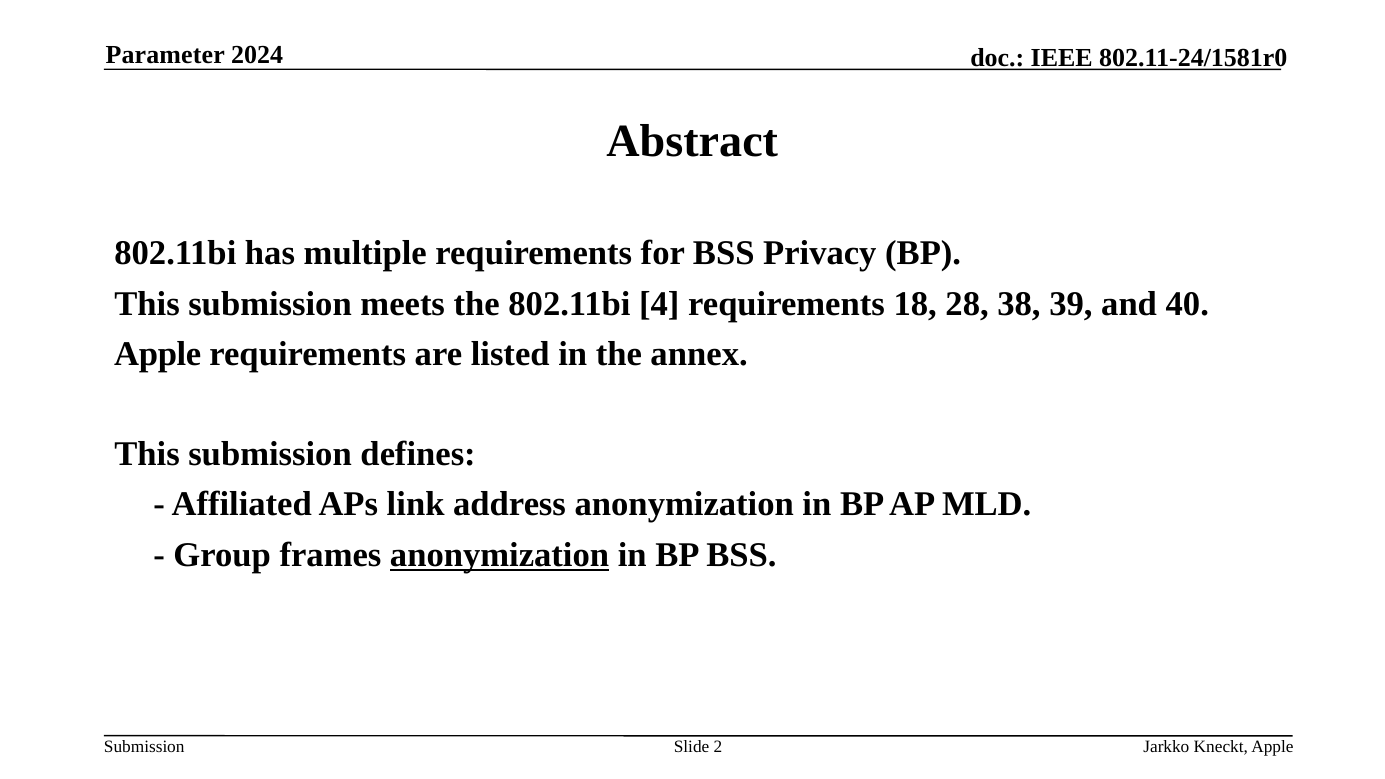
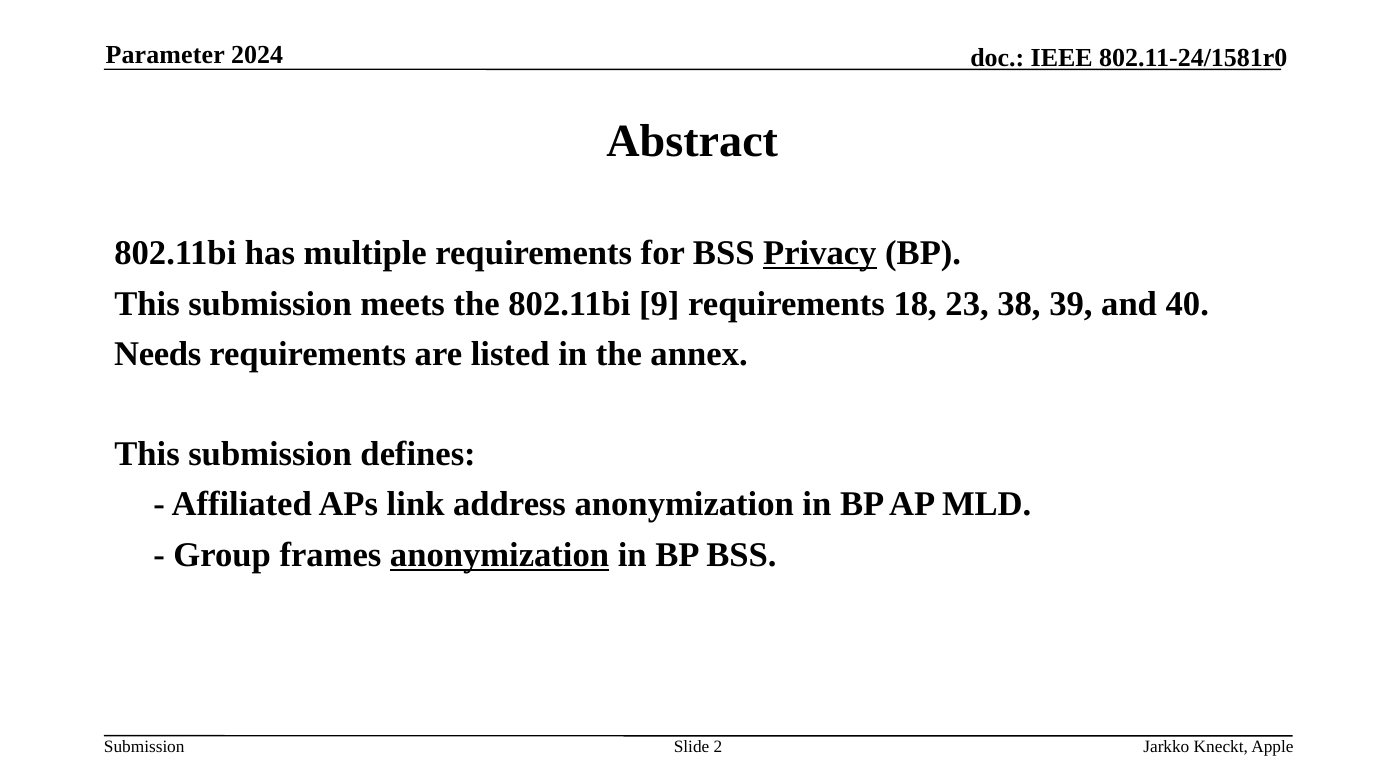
Privacy underline: none -> present (820, 253)
4: 4 -> 9 (659, 304)
28: 28 -> 23 (967, 304)
Apple: Apple -> Needs (158, 354)
